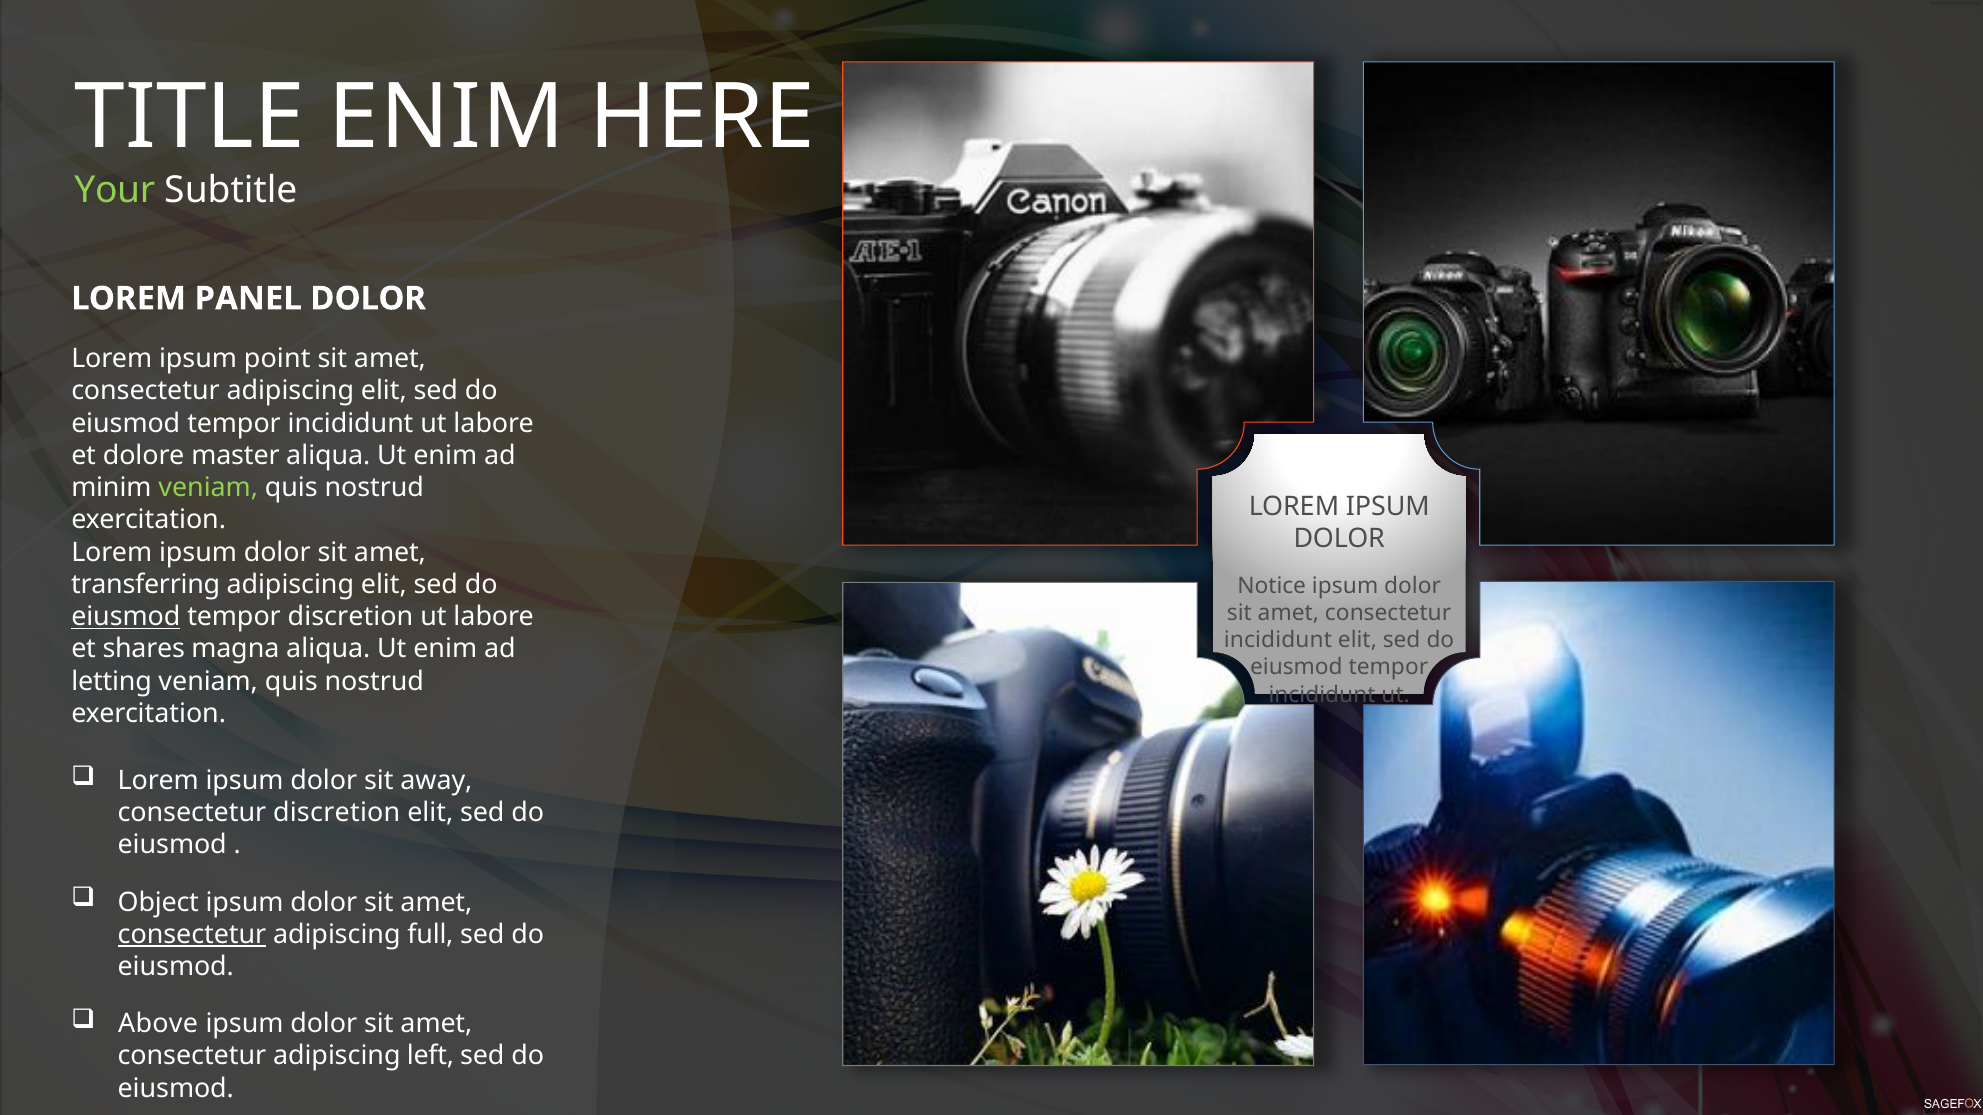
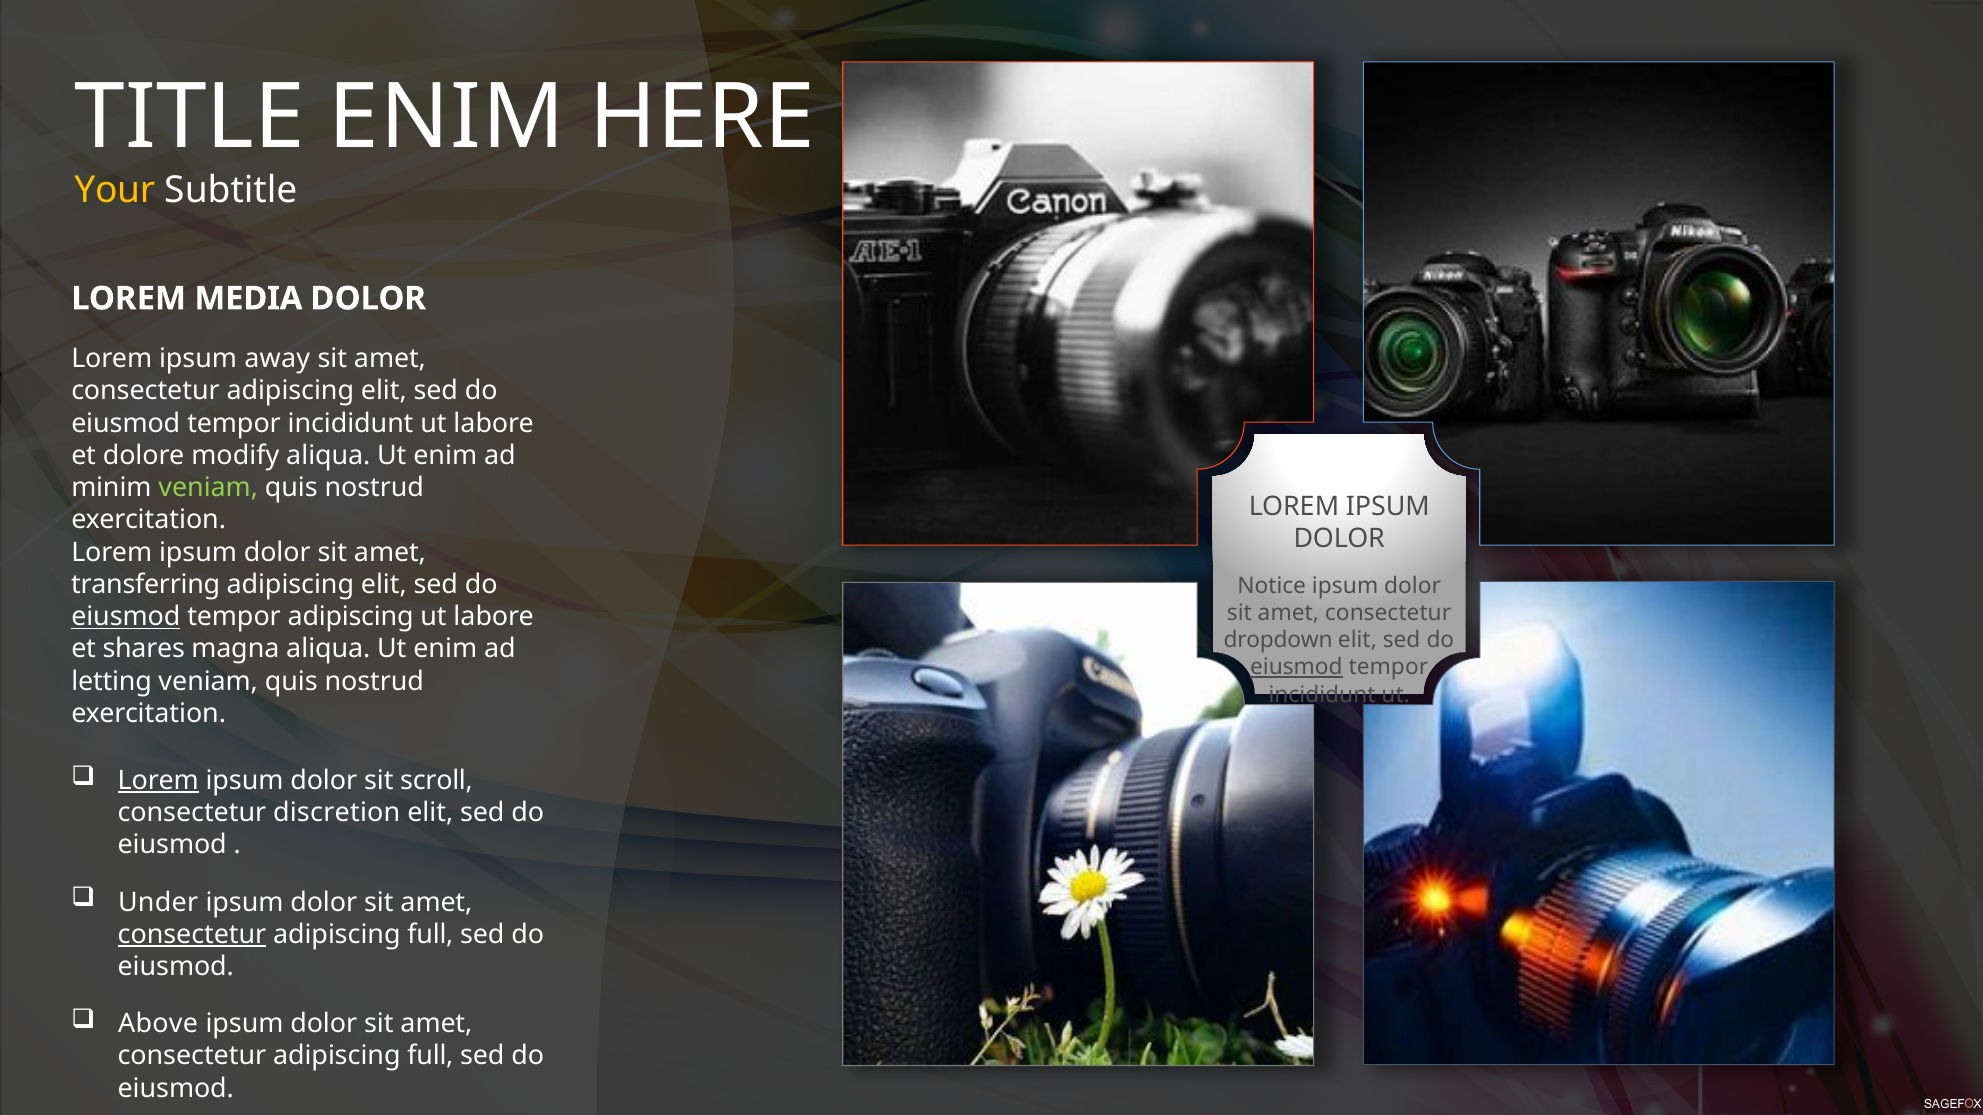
Your colour: light green -> yellow (115, 191)
PANEL: PANEL -> MEDIA (248, 299)
point: point -> away (277, 359)
master: master -> modify (235, 456)
tempor discretion: discretion -> adipiscing (351, 617)
incididunt: incididunt -> dropdown (1278, 640)
eiusmod underline: none -> present (1296, 668)
Lorem underline: none -> present (158, 781)
away: away -> scroll (437, 781)
Object: Object -> Under (158, 903)
left: left -> full (430, 1056)
